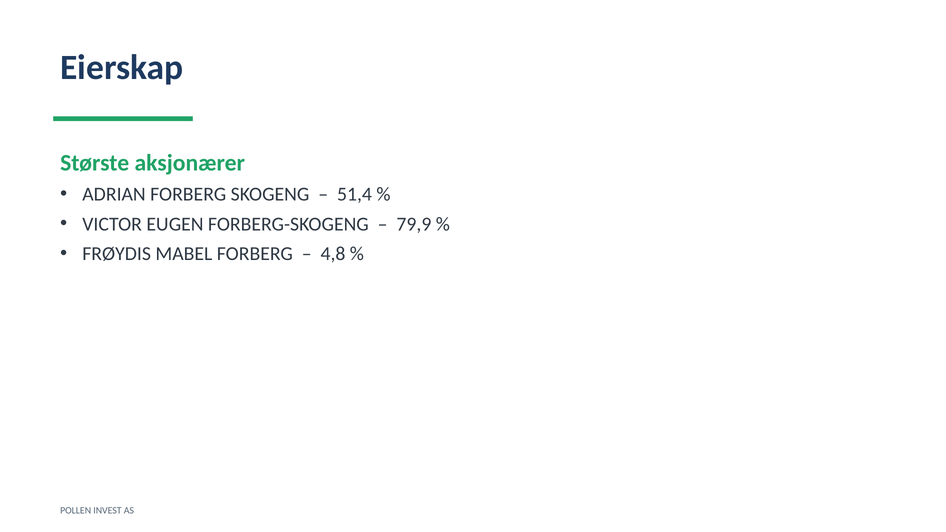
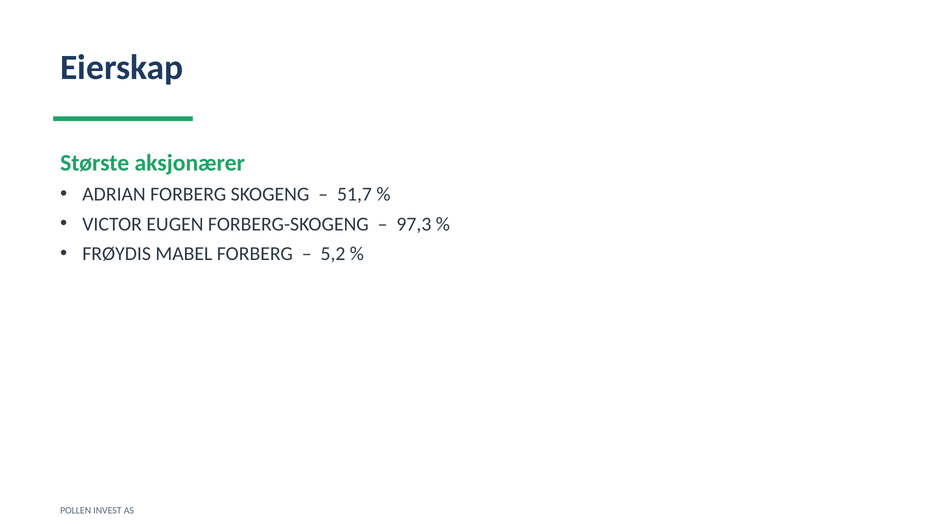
51,4: 51,4 -> 51,7 (354, 195)
79,9: 79,9 -> 97,3 (414, 224)
4,8: 4,8 -> 5,2 (333, 254)
